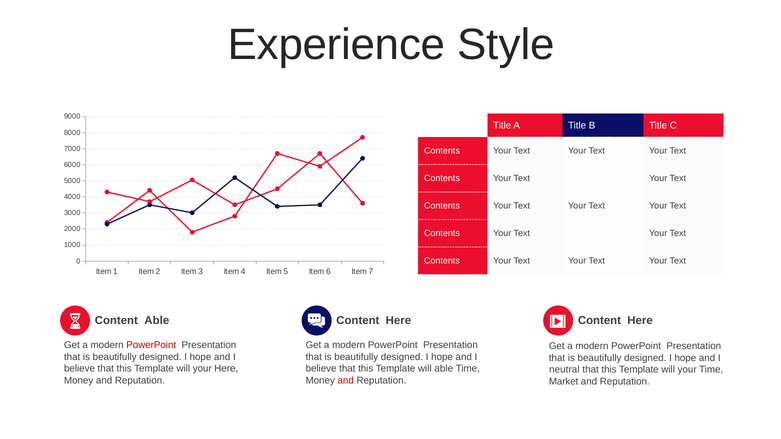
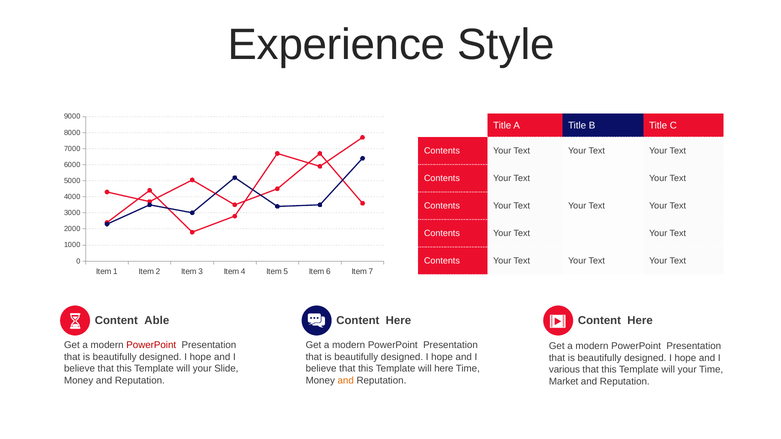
your Here: Here -> Slide (226, 369)
will able: able -> here (444, 369)
neutral: neutral -> various (564, 370)
and colour: red -> orange (346, 381)
